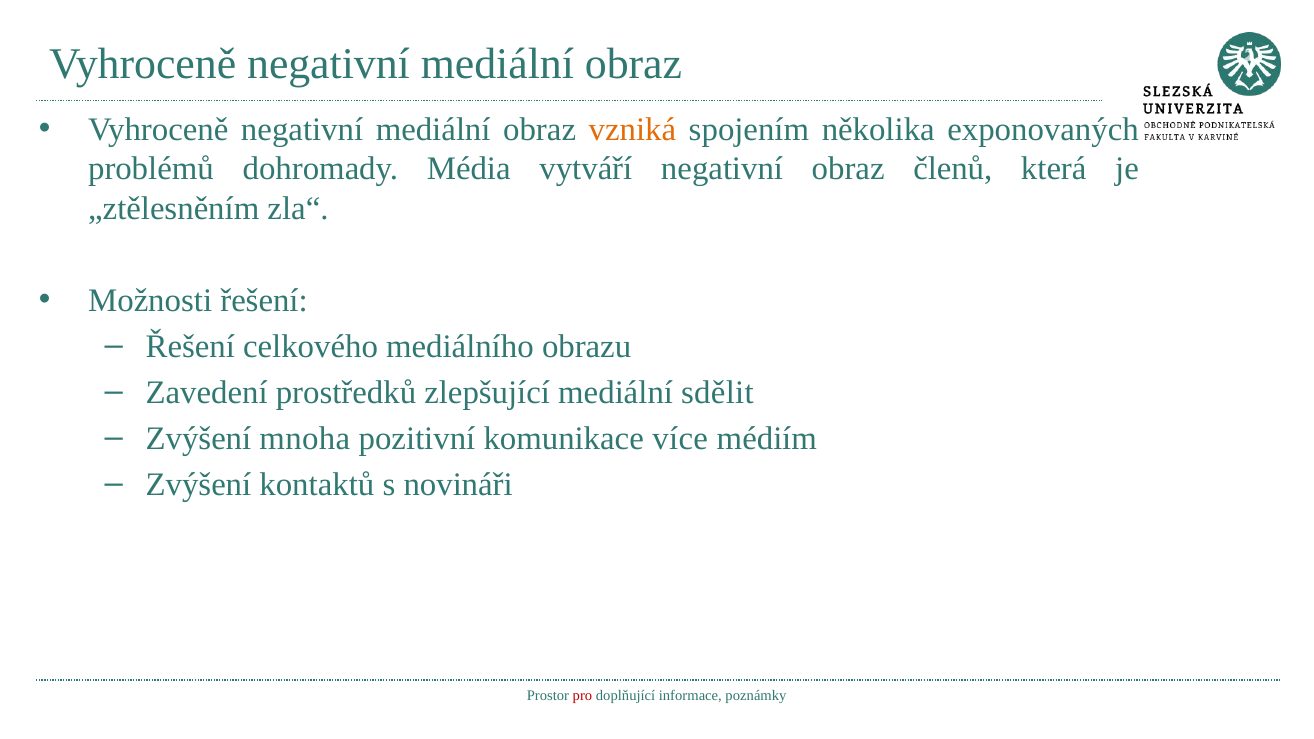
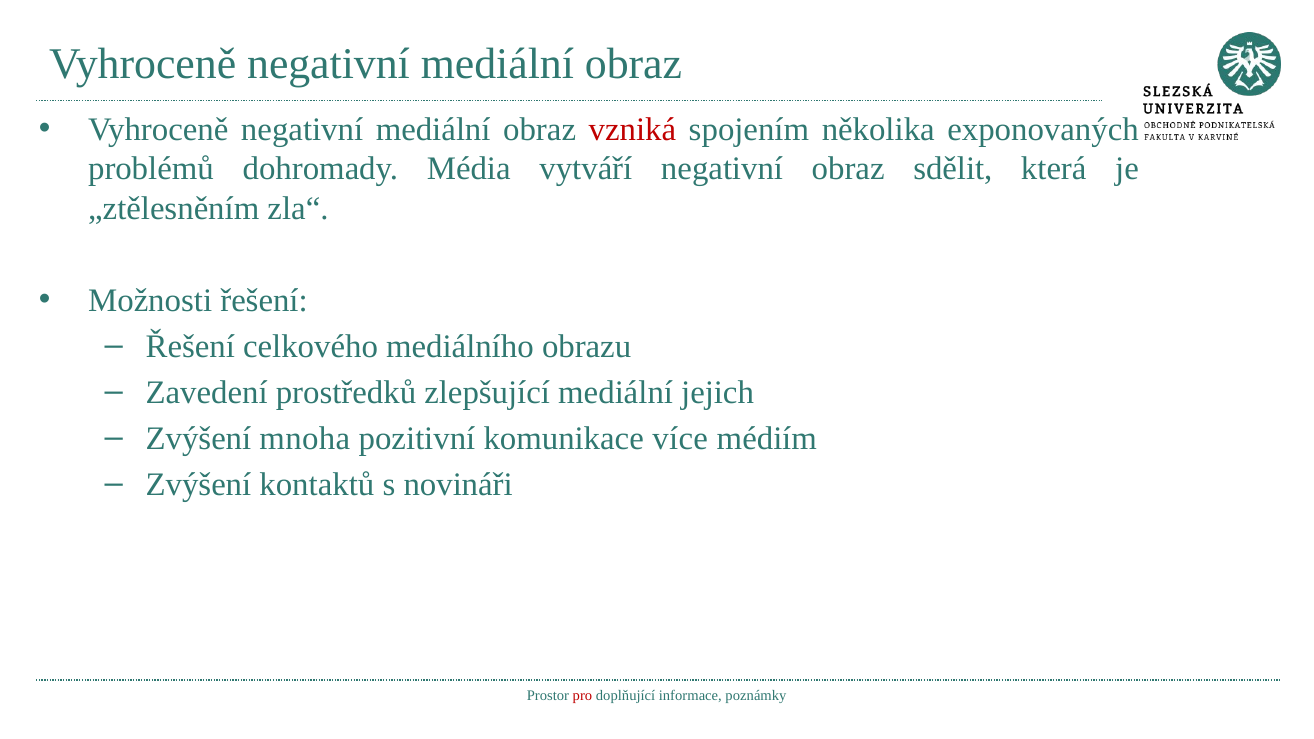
vzniká colour: orange -> red (632, 130)
členů: členů -> sdělit (953, 169)
sdělit: sdělit -> jejich (718, 392)
